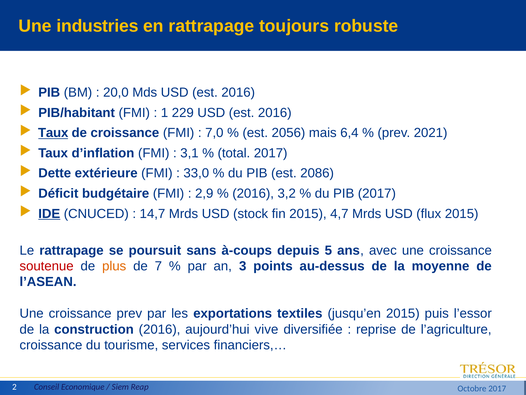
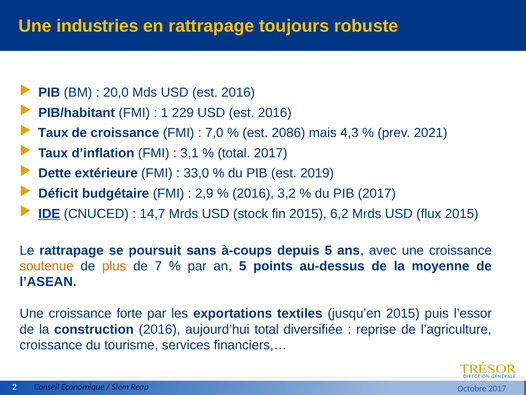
Taux underline: present -> none (53, 133)
2056: 2056 -> 2086 (288, 133)
6,4: 6,4 -> 4,3 (349, 133)
2086: 2086 -> 2019 (317, 173)
4,7: 4,7 -> 6,2 (339, 213)
soutenue colour: red -> orange (47, 266)
an 3: 3 -> 5 (243, 266)
croissance prev: prev -> forte (129, 313)
aujourd’hui vive: vive -> total (267, 329)
